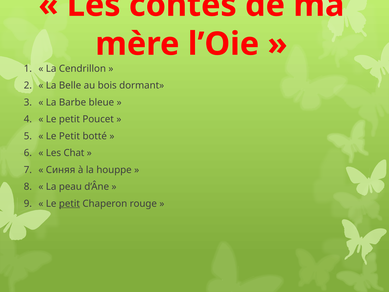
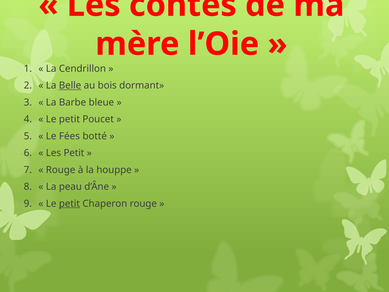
Belle underline: none -> present (70, 85)
Petit: Petit -> Fées (69, 136)
Les Chat: Chat -> Petit (74, 153)
Синяя: Синяя -> Rouge (61, 170)
